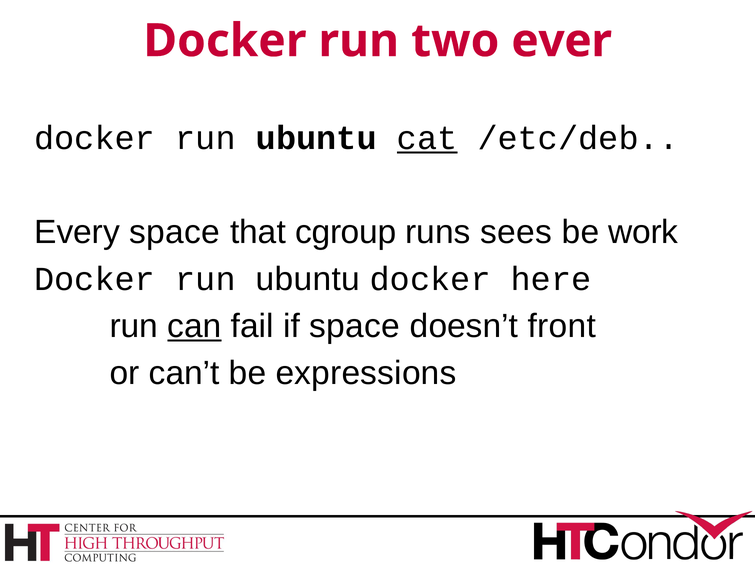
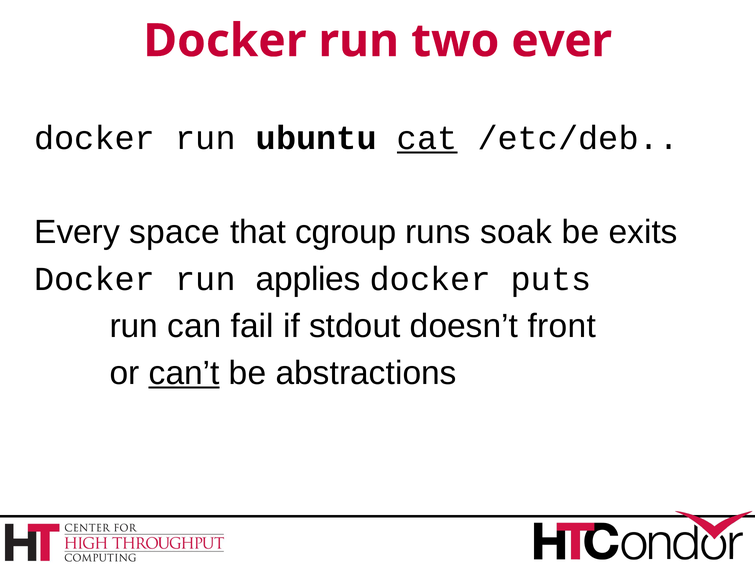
sees: sees -> soak (516, 232)
work: work -> exits (643, 232)
ubuntu: ubuntu -> applies (308, 279)
here: here -> puts (551, 279)
can underline: present -> none (195, 326)
if space: space -> stdout (355, 326)
can’t underline: none -> present (184, 373)
expressions: expressions -> abstractions (366, 373)
